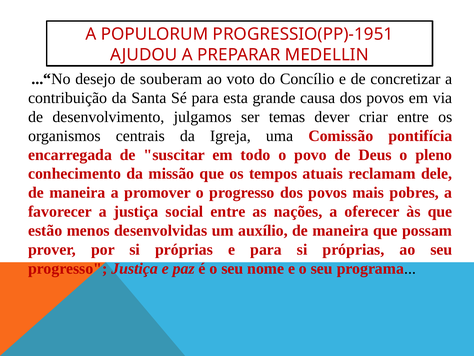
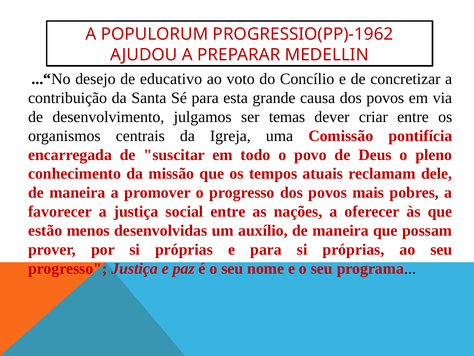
PROGRESSIO(PP)-1951: PROGRESSIO(PP)-1951 -> PROGRESSIO(PP)-1962 (303, 34)
souberam: souberam -> educativo (171, 79)
